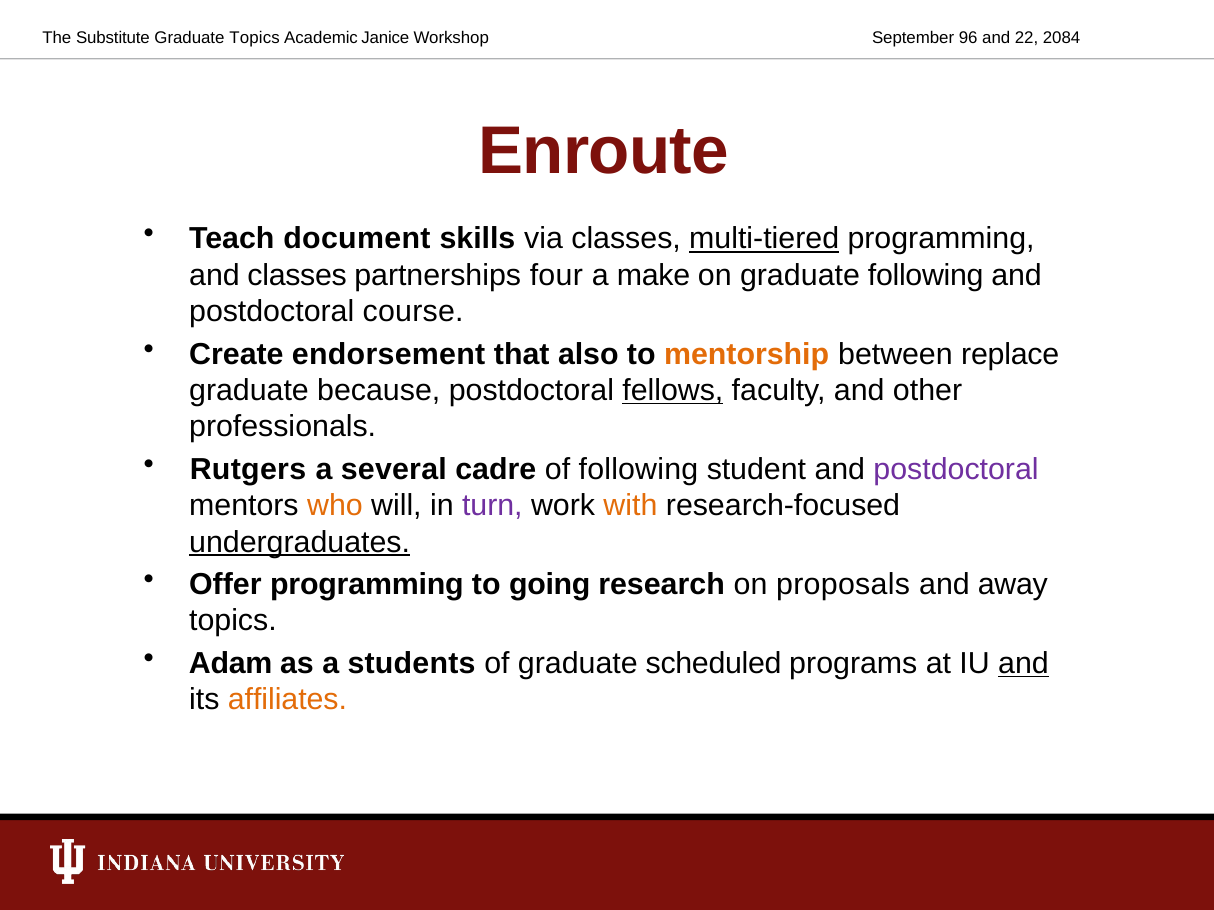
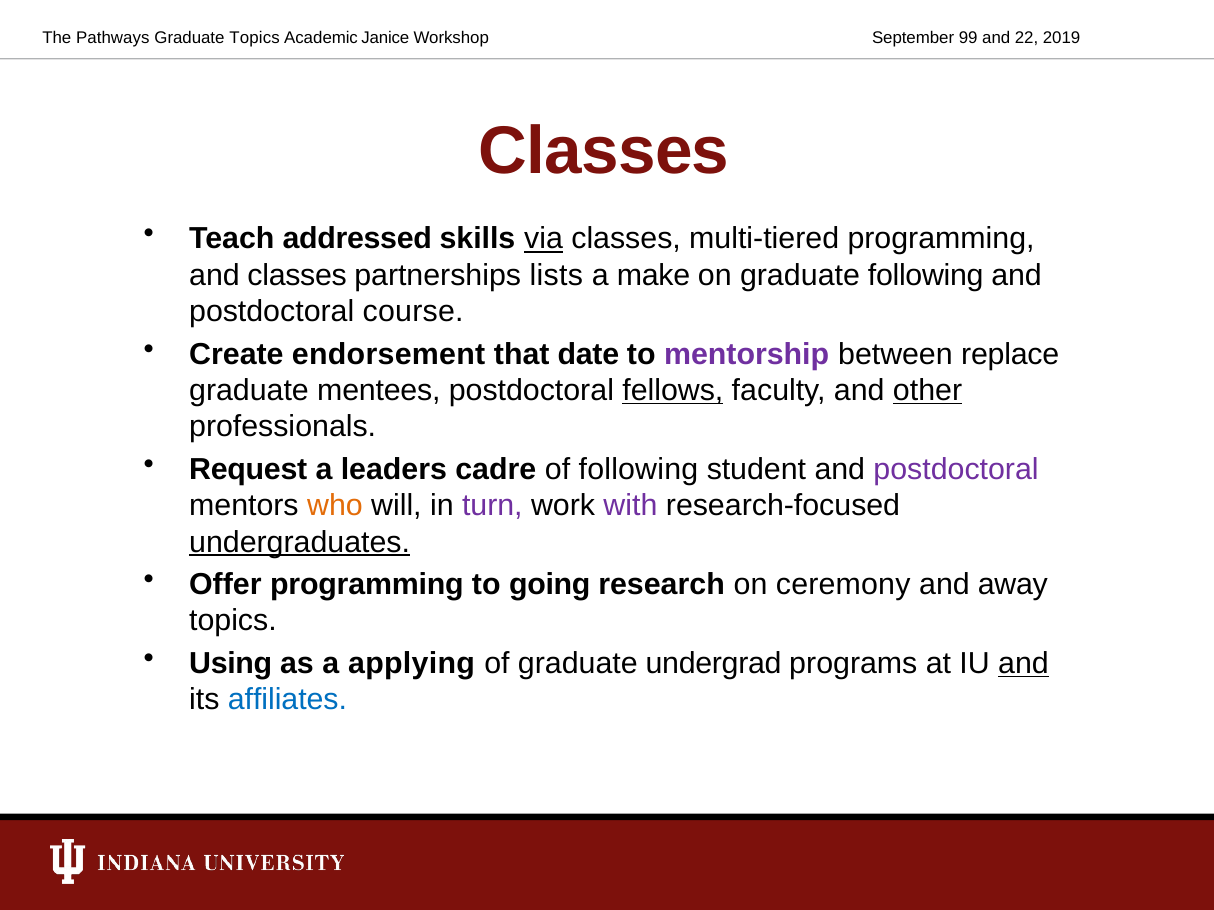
Substitute: Substitute -> Pathways (113, 38)
96: 96 -> 99 (968, 38)
2084: 2084 -> 2019 (1062, 38)
Enroute: Enroute -> Classes (604, 151)
document: document -> addressed (357, 239)
via underline: none -> present (544, 239)
multi-tiered underline: present -> none (764, 239)
four: four -> lists (556, 275)
also: also -> date (588, 354)
mentorship colour: orange -> purple (747, 354)
because: because -> mentees (379, 391)
other underline: none -> present (928, 391)
Rutgers: Rutgers -> Request (248, 470)
several: several -> leaders (394, 470)
with colour: orange -> purple (630, 506)
proposals: proposals -> ceremony (843, 585)
Adam: Adam -> Using (231, 664)
students: students -> applying (412, 664)
scheduled: scheduled -> undergrad (714, 664)
affiliates colour: orange -> blue (287, 700)
